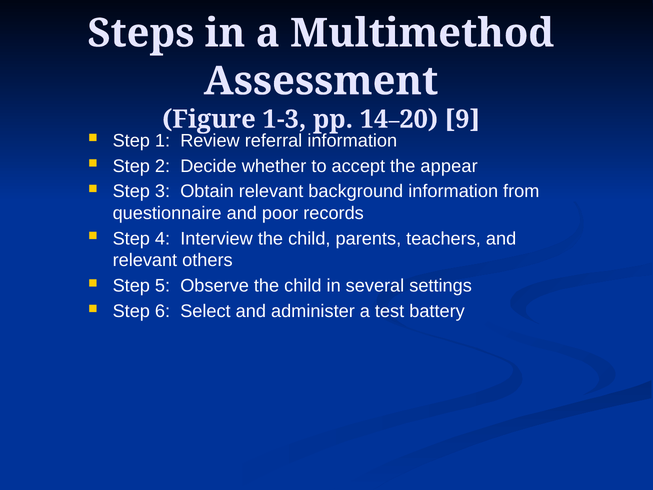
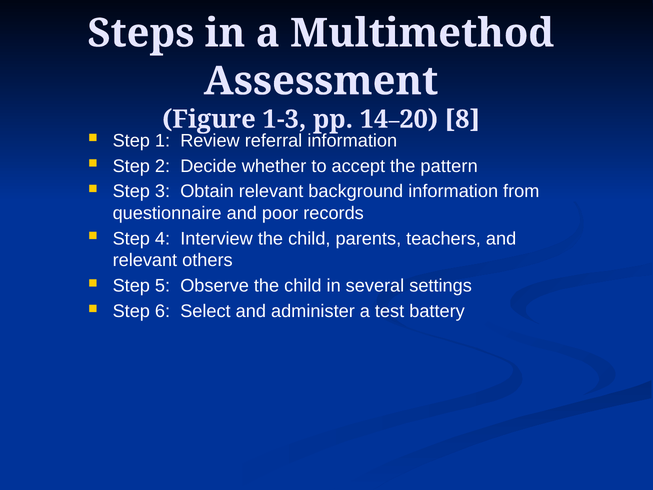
9: 9 -> 8 (462, 119)
appear: appear -> pattern (449, 166)
